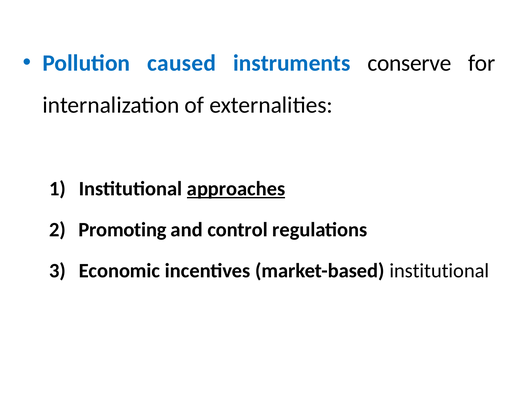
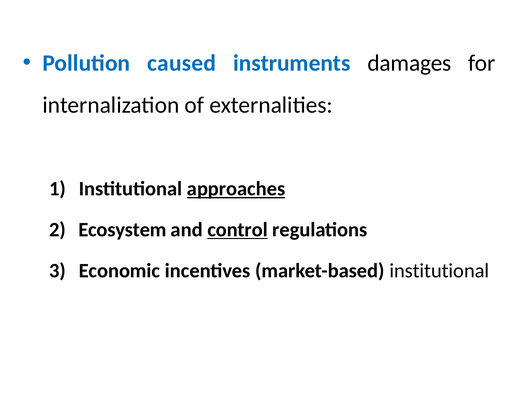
conserve: conserve -> damages (409, 63)
Promoting: Promoting -> Ecosystem (123, 230)
control underline: none -> present (238, 230)
